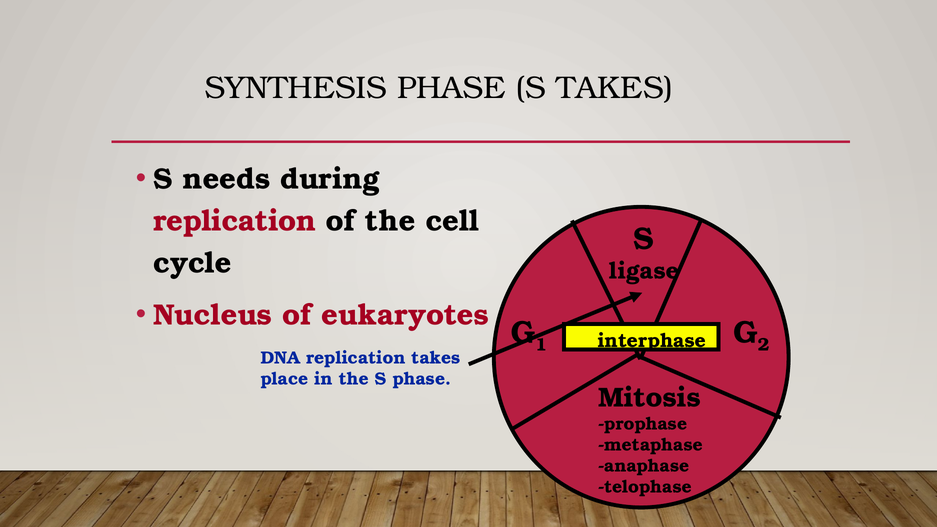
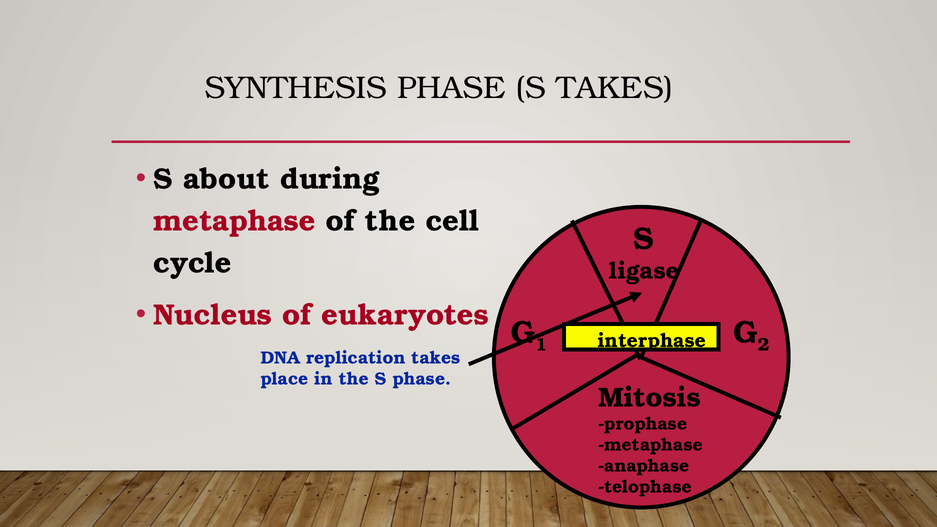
needs: needs -> about (226, 179)
replication: replication -> metaphase (235, 221)
